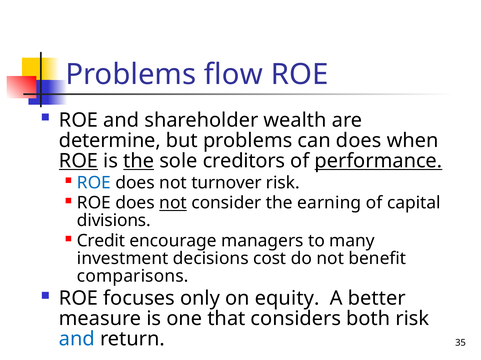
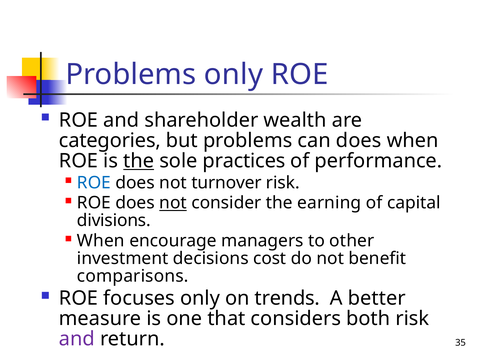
Problems flow: flow -> only (233, 75)
determine: determine -> categories (110, 141)
ROE underline: present -> none (79, 161)
creditors: creditors -> practices (244, 161)
performance underline: present -> none (378, 161)
Credit: Credit -> When (101, 241)
many: many -> other (352, 241)
equity: equity -> trends (287, 299)
and colour: blue -> purple (77, 340)
